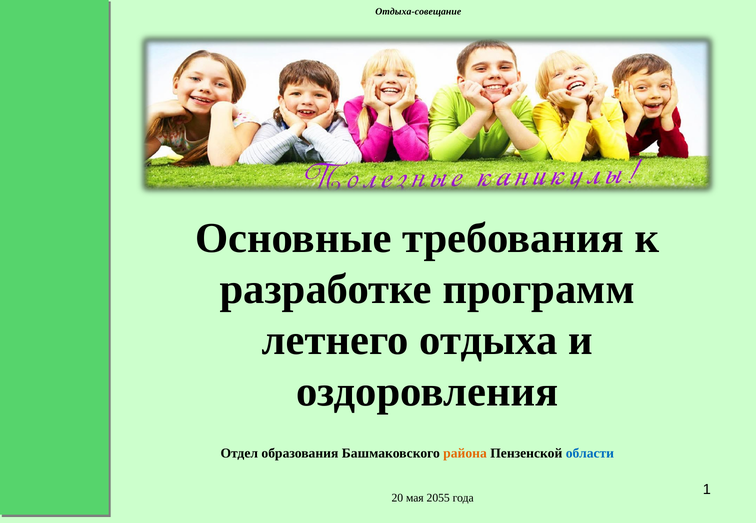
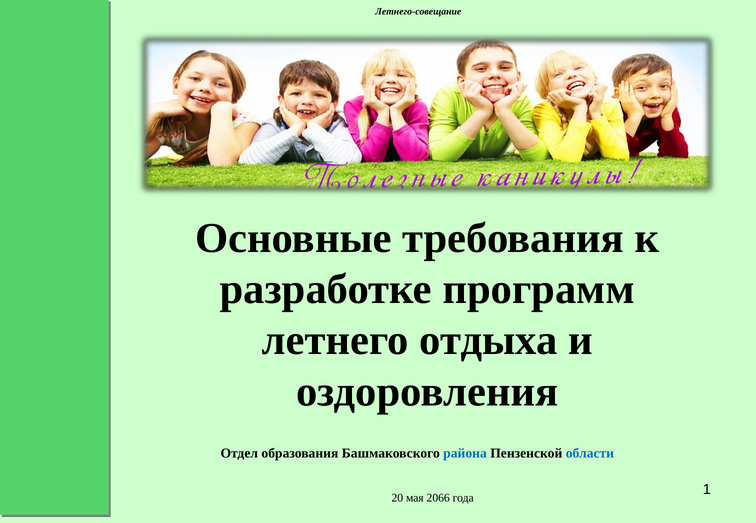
Отдыха-совещание: Отдыха-совещание -> Летнего-совещание (418, 11)
района colour: orange -> blue (465, 454)
2055: 2055 -> 2066 (438, 498)
